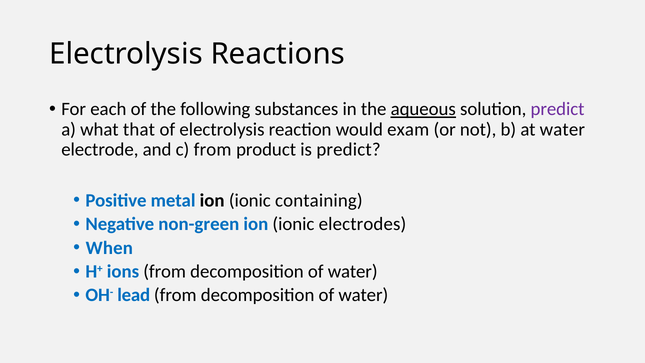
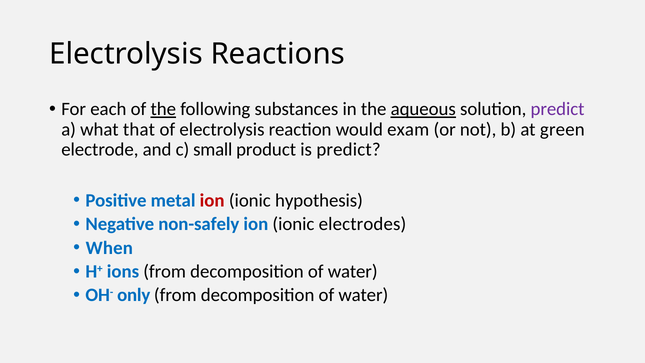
the underline: none -> present (163, 109)
at water: water -> green (562, 129)
c from: from -> small (213, 150)
ion colour: black -> red (212, 200)
containing: containing -> hypothesis (319, 200)
non-green: non-green -> non-safely (199, 224)
lead: lead -> only (134, 295)
